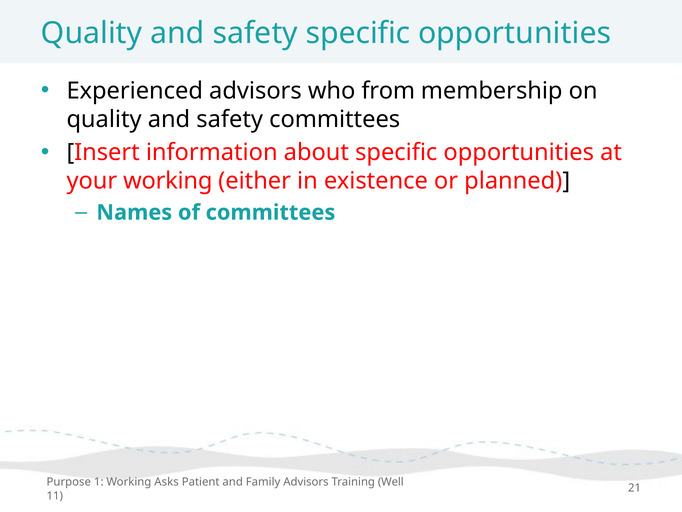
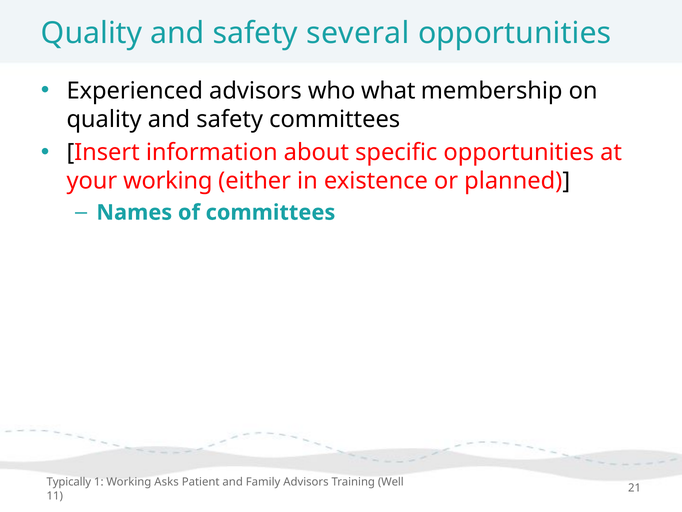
safety specific: specific -> several (358, 33)
from: from -> what (388, 91)
Purpose: Purpose -> Typically (69, 482)
